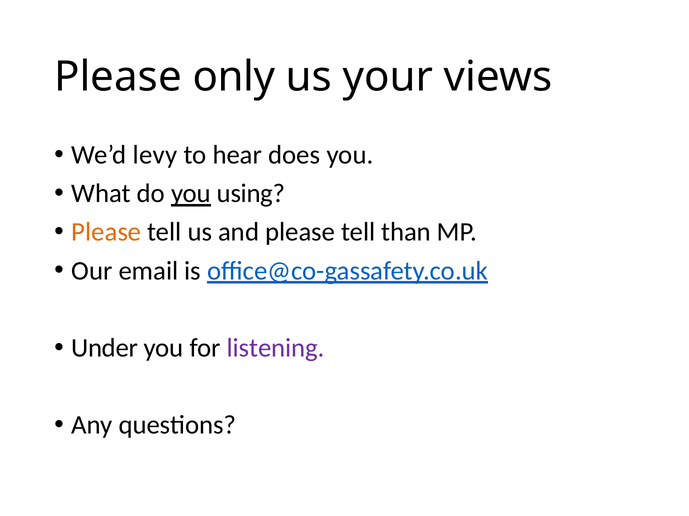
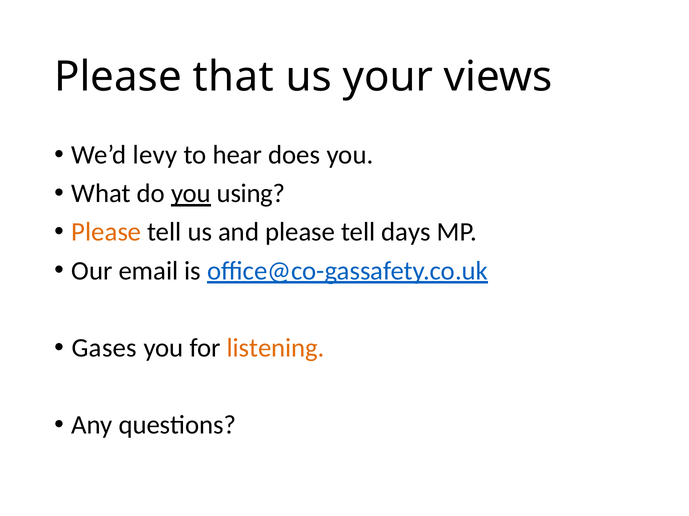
only: only -> that (233, 77)
than: than -> days (406, 232)
Under: Under -> Gases (104, 348)
listening colour: purple -> orange (276, 348)
